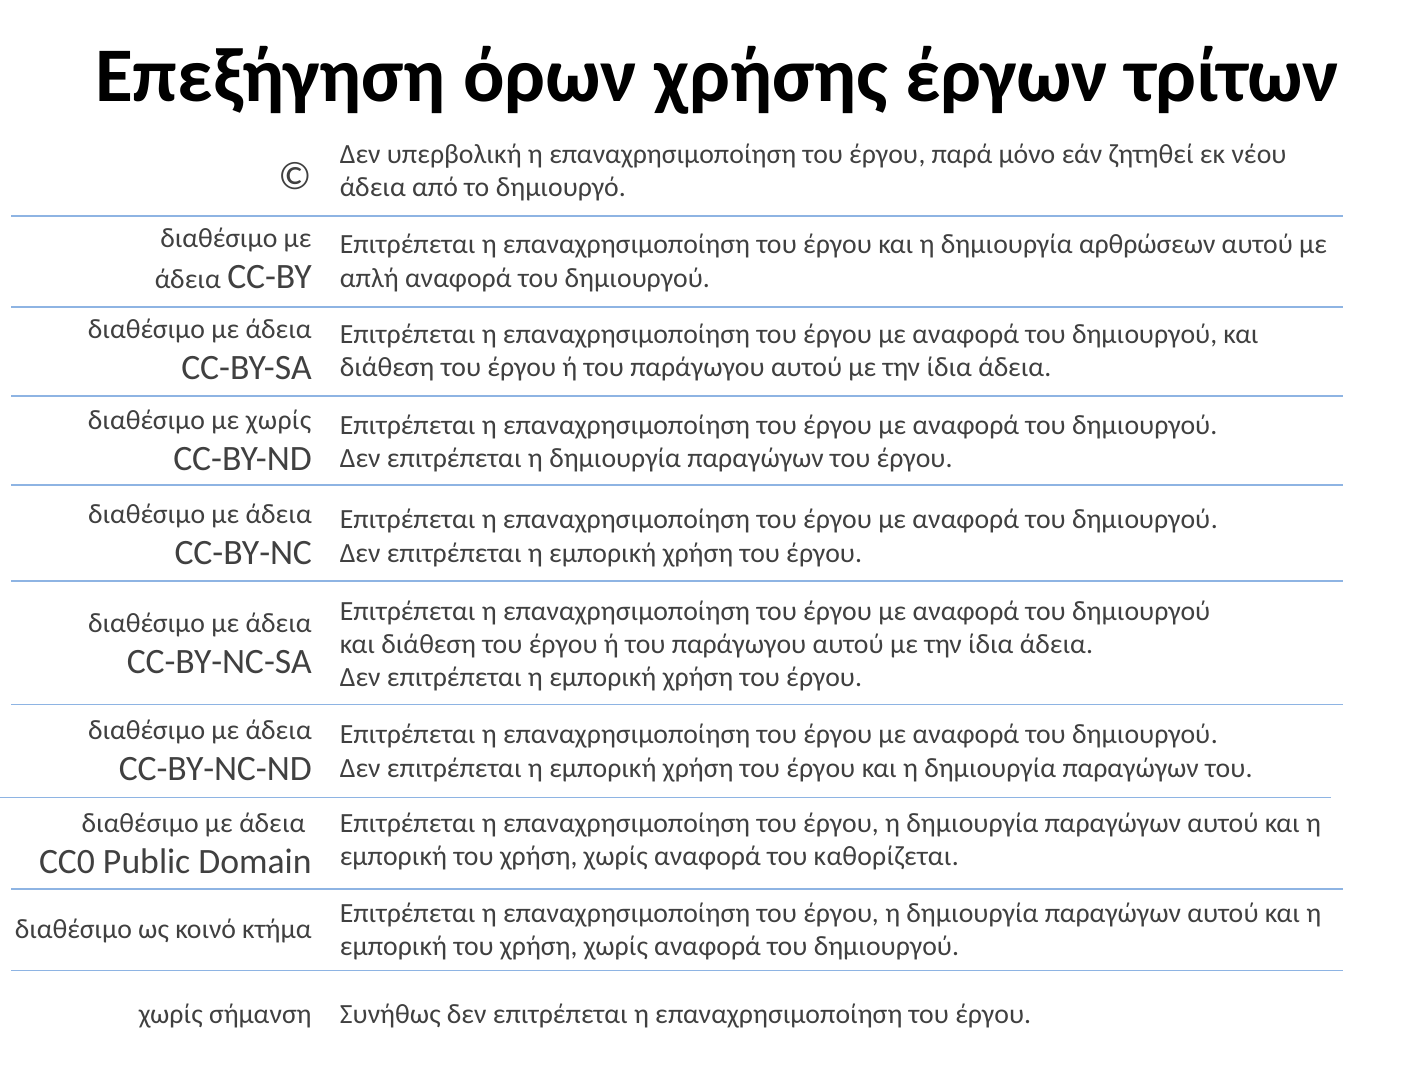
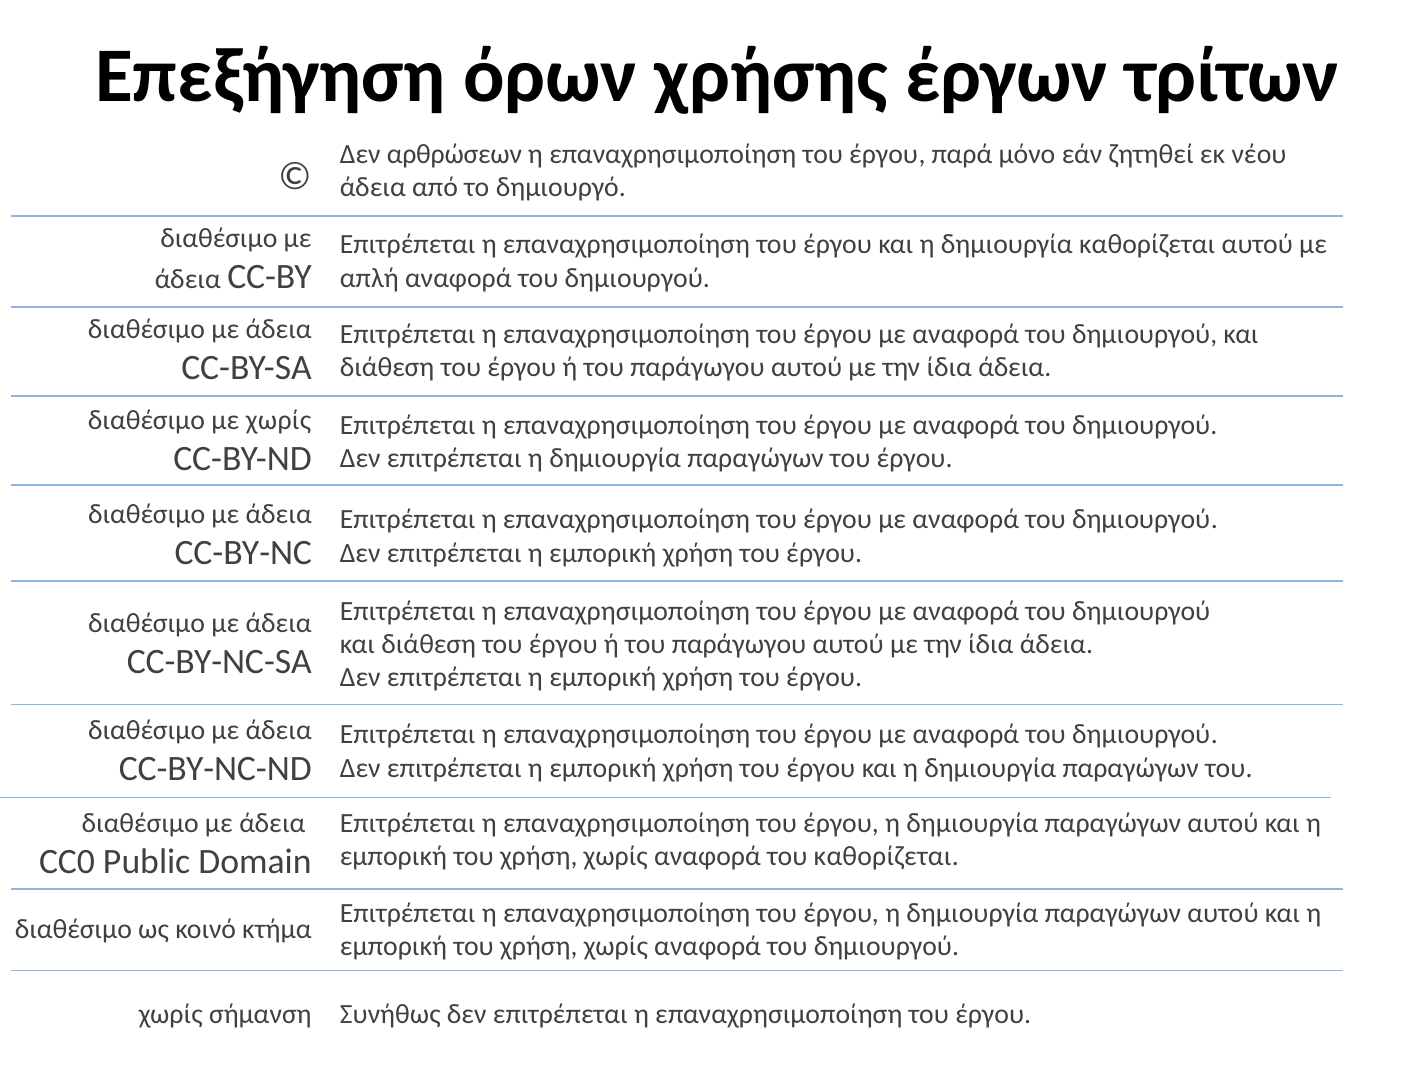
υπερβολική: υπερβολική -> αρθρώσεων (454, 154)
δημιουργία αρθρώσεων: αρθρώσεων -> καθορίζεται (1147, 245)
